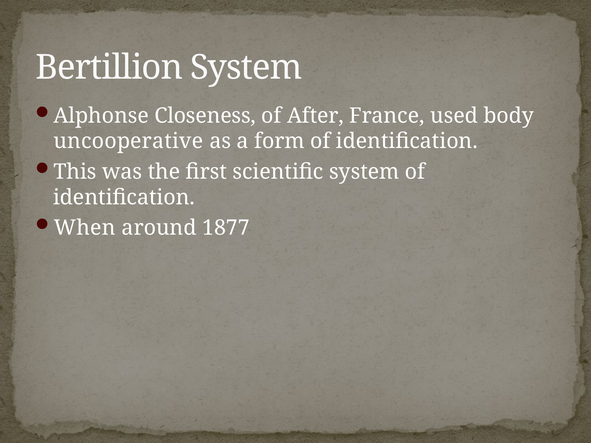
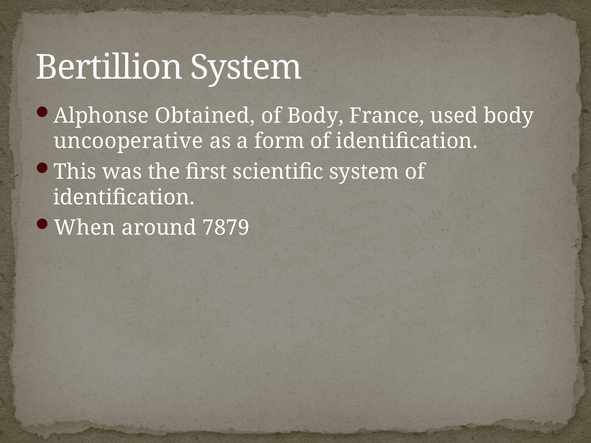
Closeness: Closeness -> Obtained (205, 116)
of After: After -> Body (315, 116)
1877: 1877 -> 7879 (226, 228)
